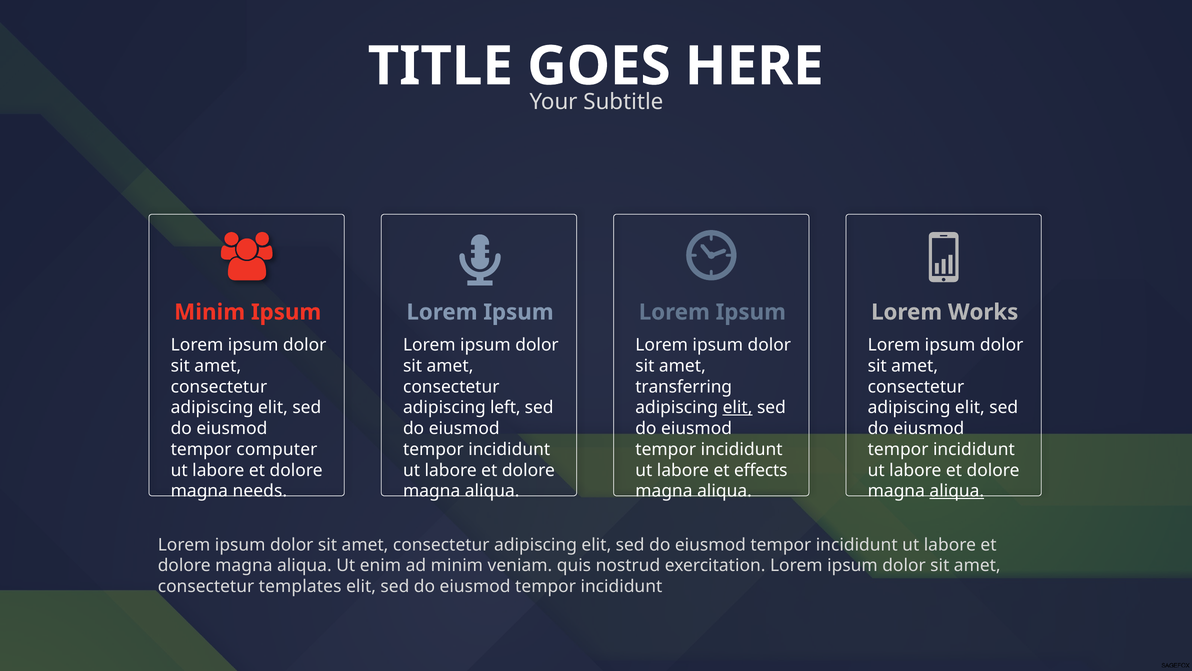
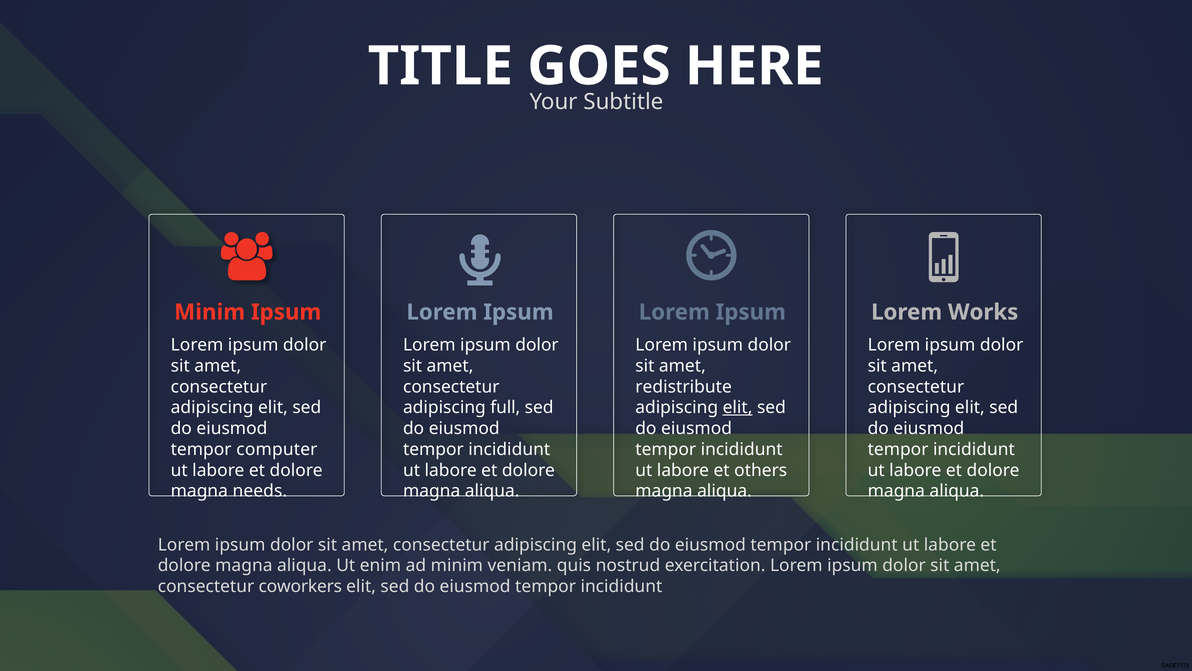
transferring: transferring -> redistribute (684, 386)
left: left -> full (505, 407)
effects: effects -> others (761, 470)
aliqua underline: present -> none (957, 491)
templates: templates -> coworkers (300, 586)
